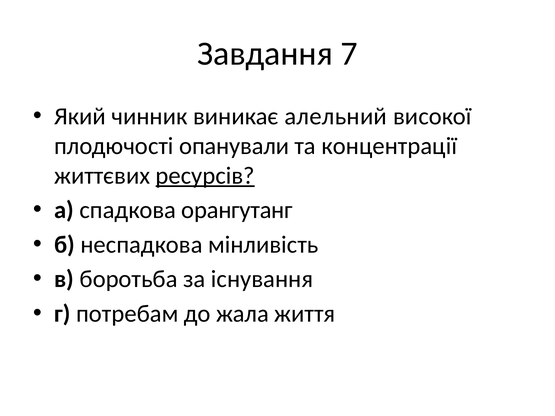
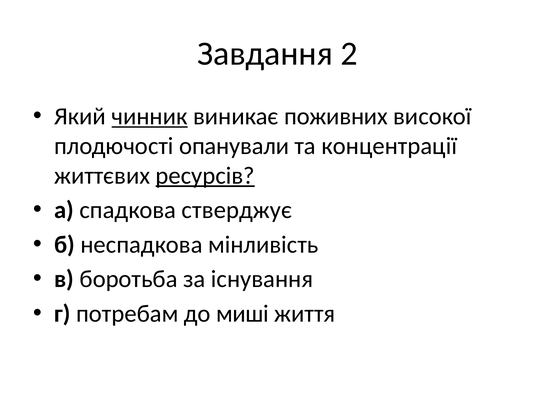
7: 7 -> 2 (349, 54)
чинник underline: none -> present (150, 116)
алельний: алельний -> поживних (336, 116)
орангутанг: орангутанг -> стверджує (237, 210)
жала: жала -> миші (243, 314)
